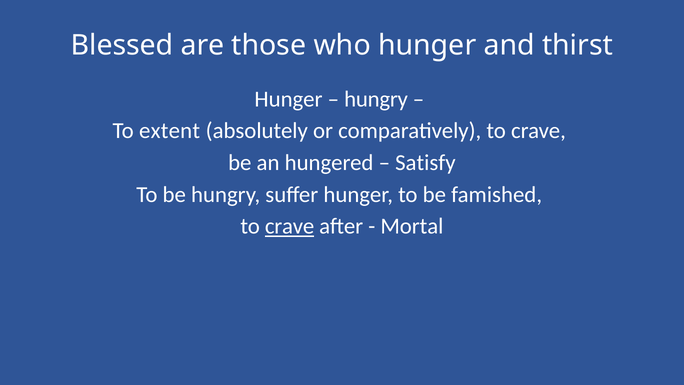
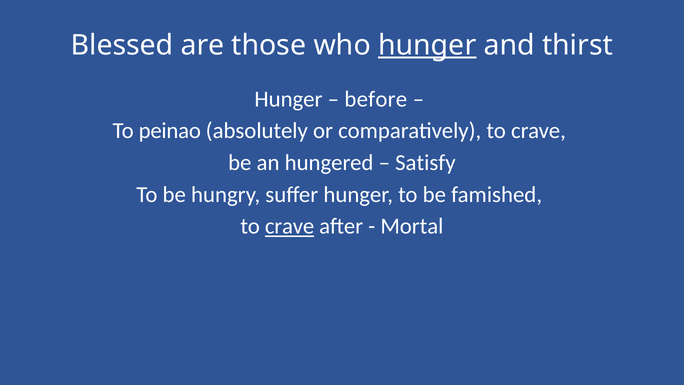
hunger underline: none -> present (427, 45)
hungry: hungry -> before (376, 99)
extent: extent -> peinao (170, 131)
